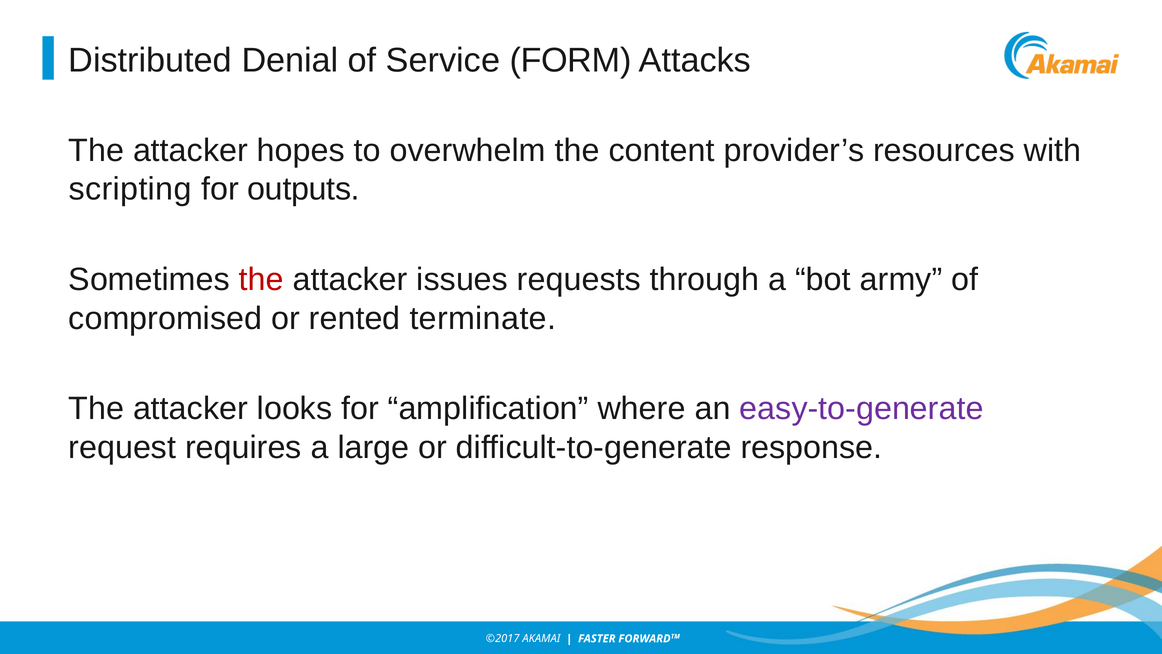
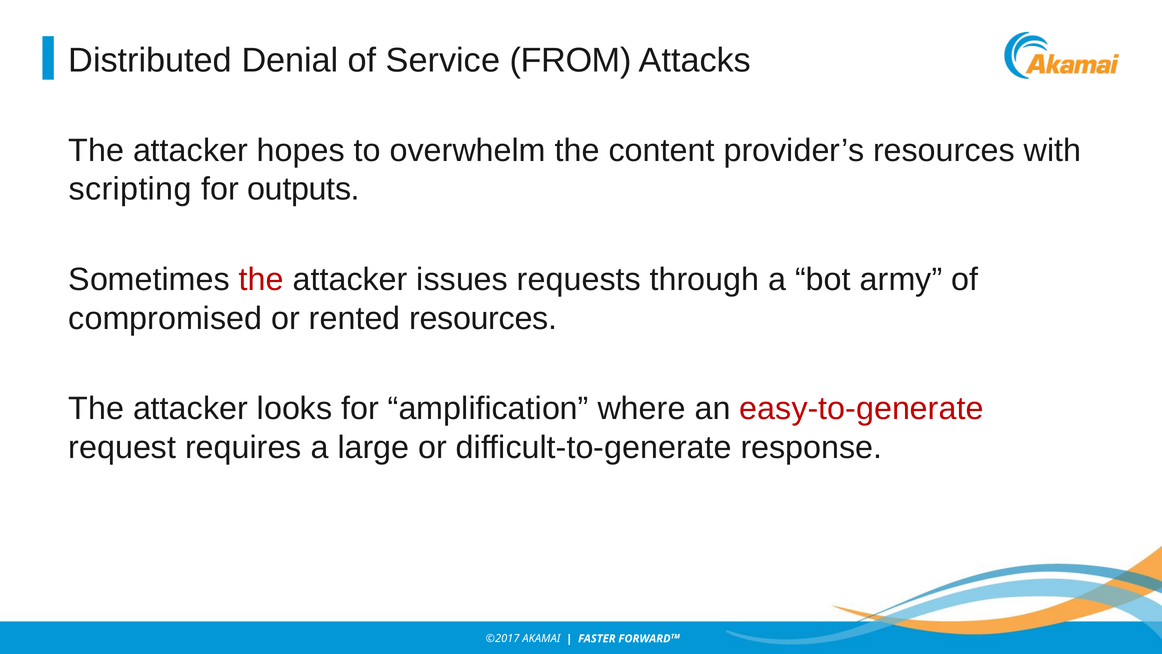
FORM: FORM -> FROM (571, 60)
rented terminate: terminate -> resources (483, 318)
easy-to-generate colour: purple -> red (862, 409)
